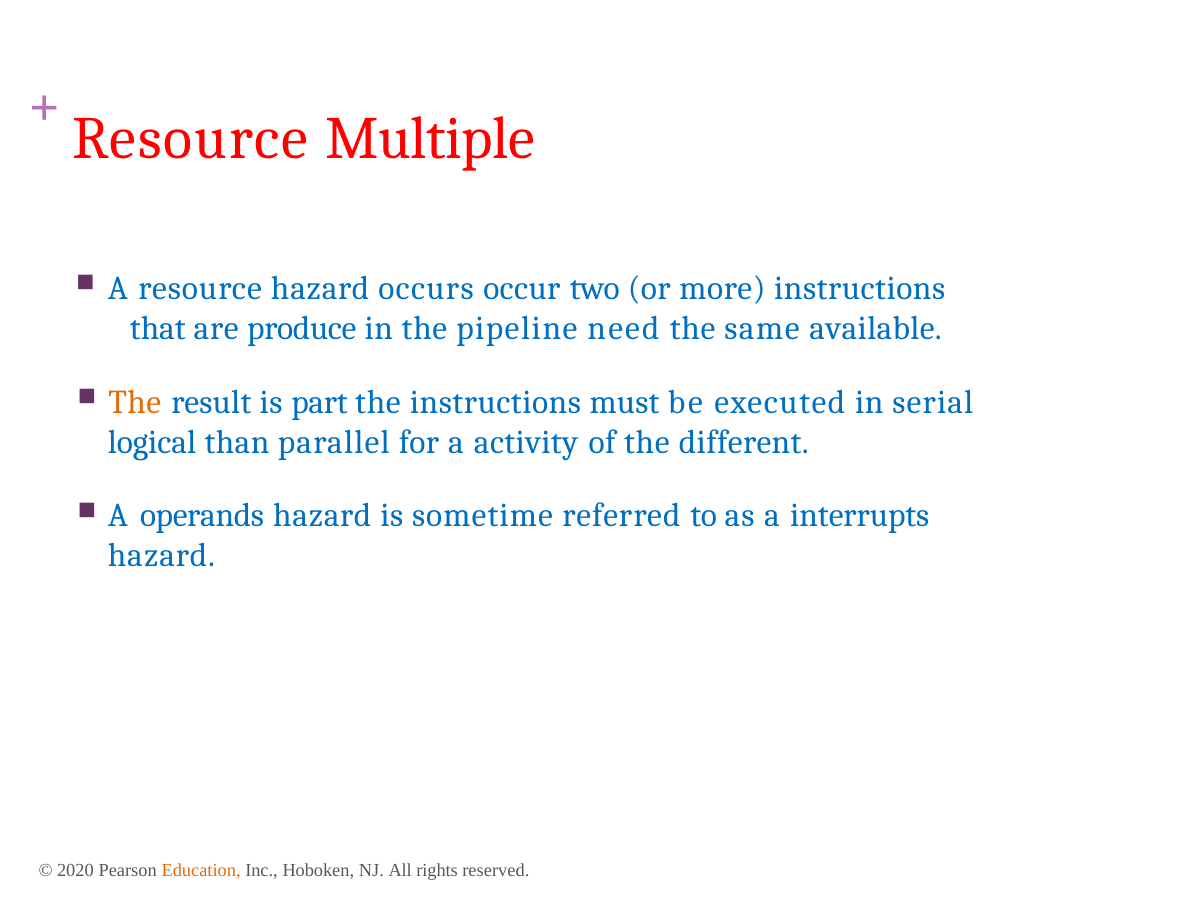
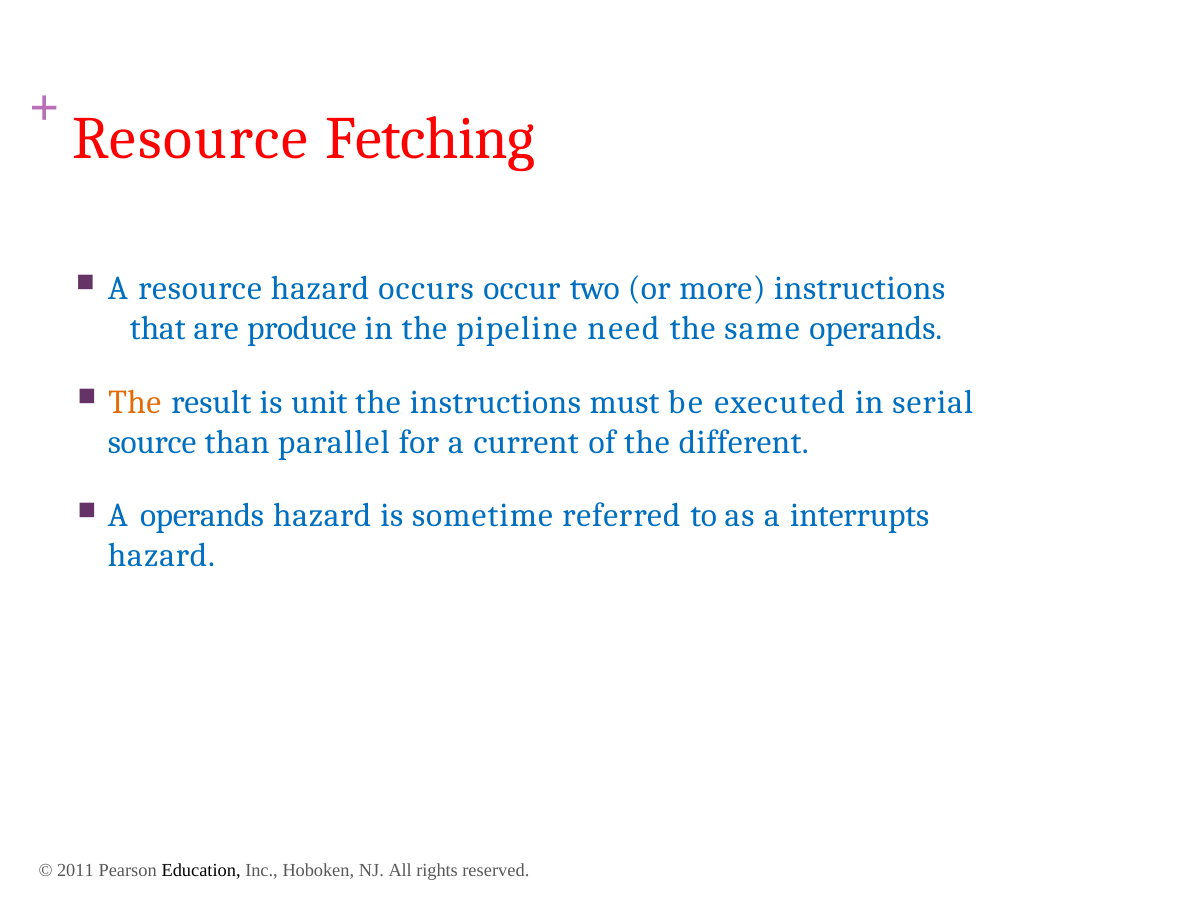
Multiple: Multiple -> Fetching (430, 138)
same available: available -> operands (876, 328)
part: part -> unit (320, 402)
logical: logical -> source (152, 442)
activity: activity -> current (526, 442)
2020: 2020 -> 2011 (75, 871)
Education colour: orange -> black (201, 871)
